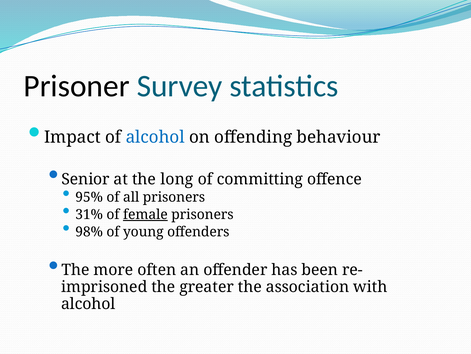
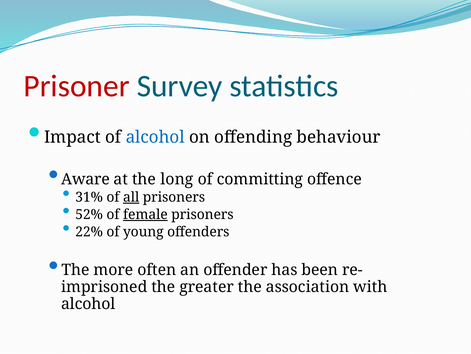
Prisoner colour: black -> red (77, 86)
Senior: Senior -> Aware (86, 179)
95%: 95% -> 31% (89, 197)
all underline: none -> present (131, 197)
31%: 31% -> 52% (89, 214)
98%: 98% -> 22% (89, 232)
